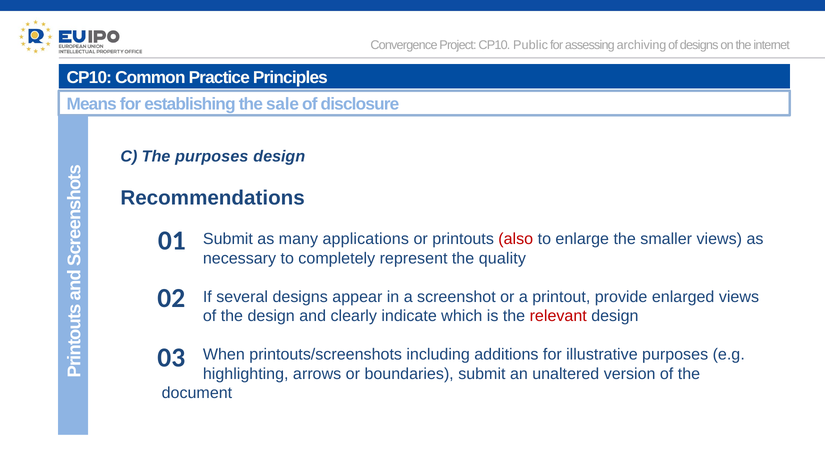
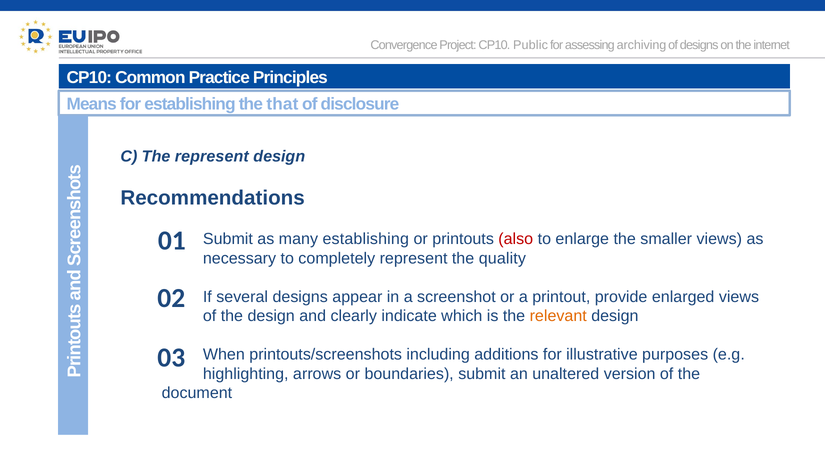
sale: sale -> that (282, 104)
The purposes: purposes -> represent (212, 157)
many applications: applications -> establishing (366, 239)
relevant colour: red -> orange (558, 316)
